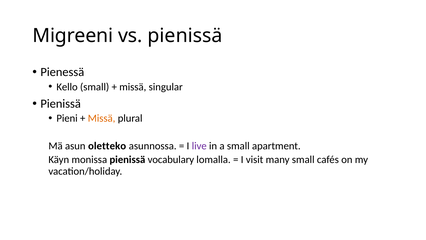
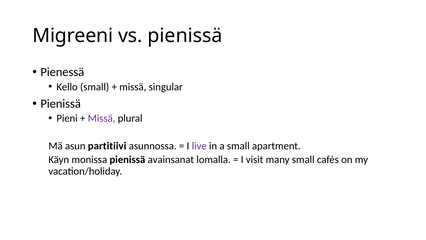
Missä colour: orange -> purple (102, 118)
oletteko: oletteko -> partitiivi (107, 146)
vocabulary: vocabulary -> avainsanat (171, 159)
